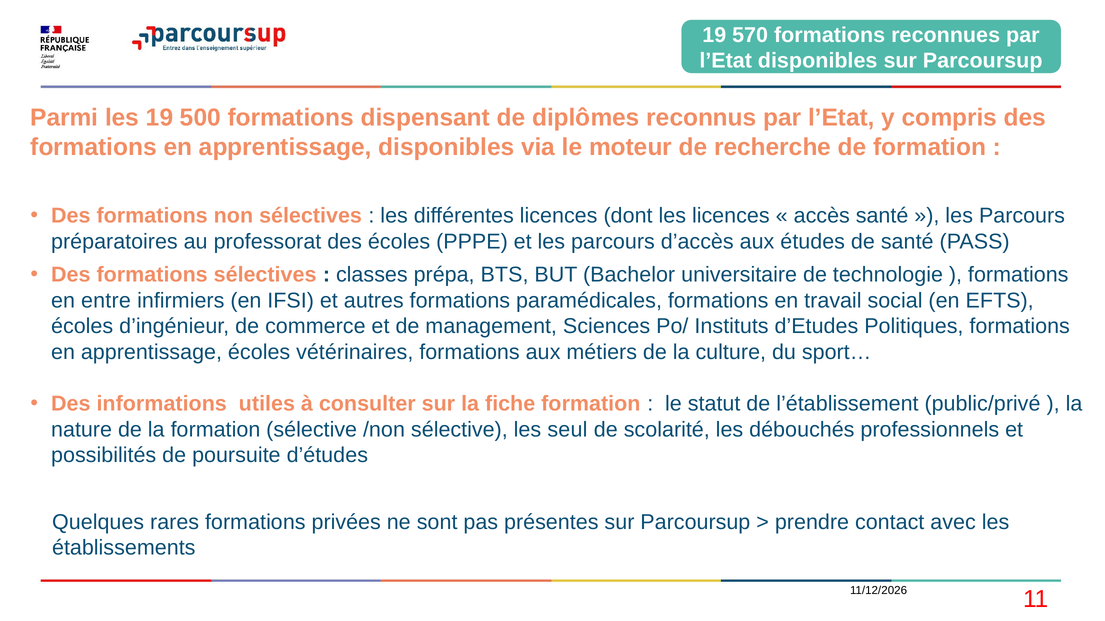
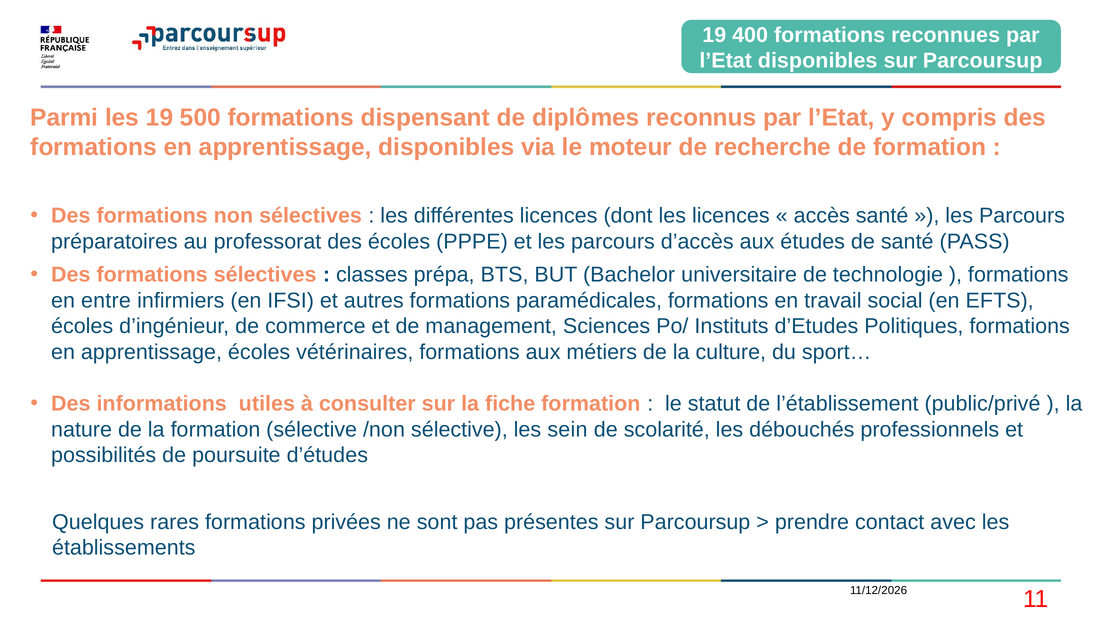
570: 570 -> 400 (750, 35)
seul: seul -> sein (567, 430)
